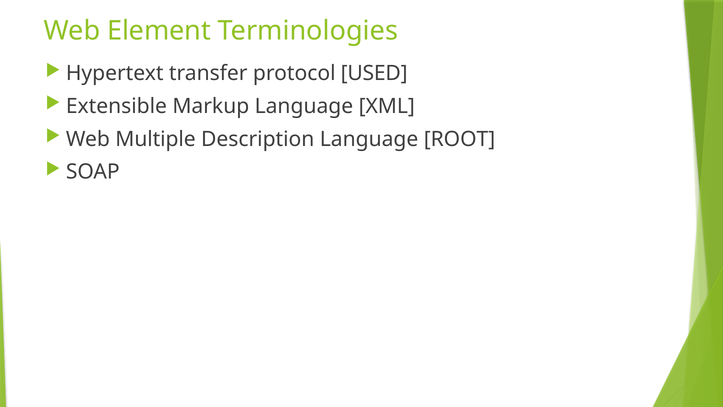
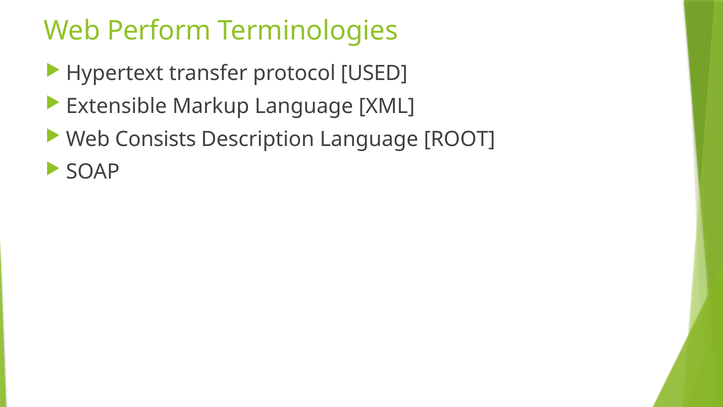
Element: Element -> Perform (159, 31)
Multiple: Multiple -> Consists (156, 139)
